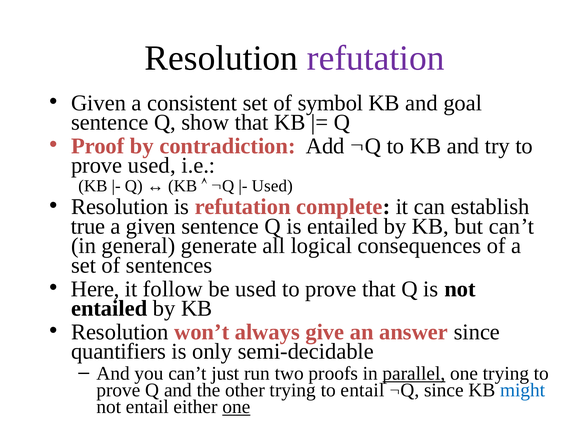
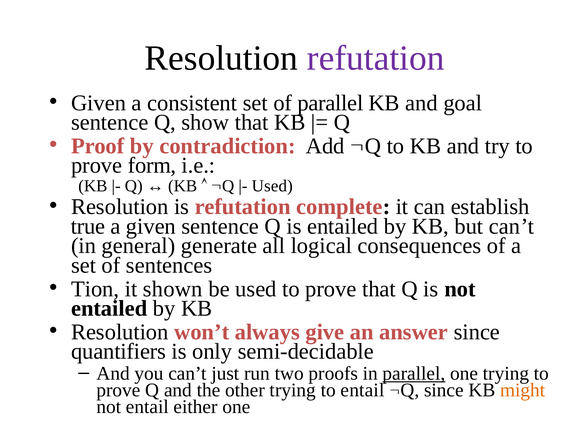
of symbol: symbol -> parallel (330, 103)
prove used: used -> form (152, 166)
Here: Here -> Tion (95, 289)
follow: follow -> shown (173, 289)
might colour: blue -> orange (523, 390)
one underline: present -> none (236, 407)
